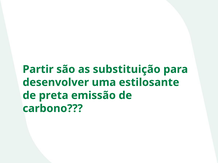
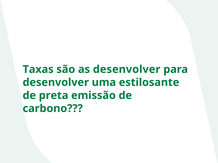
Partir: Partir -> Taxas (38, 70)
as substituição: substituição -> desenvolver (127, 70)
